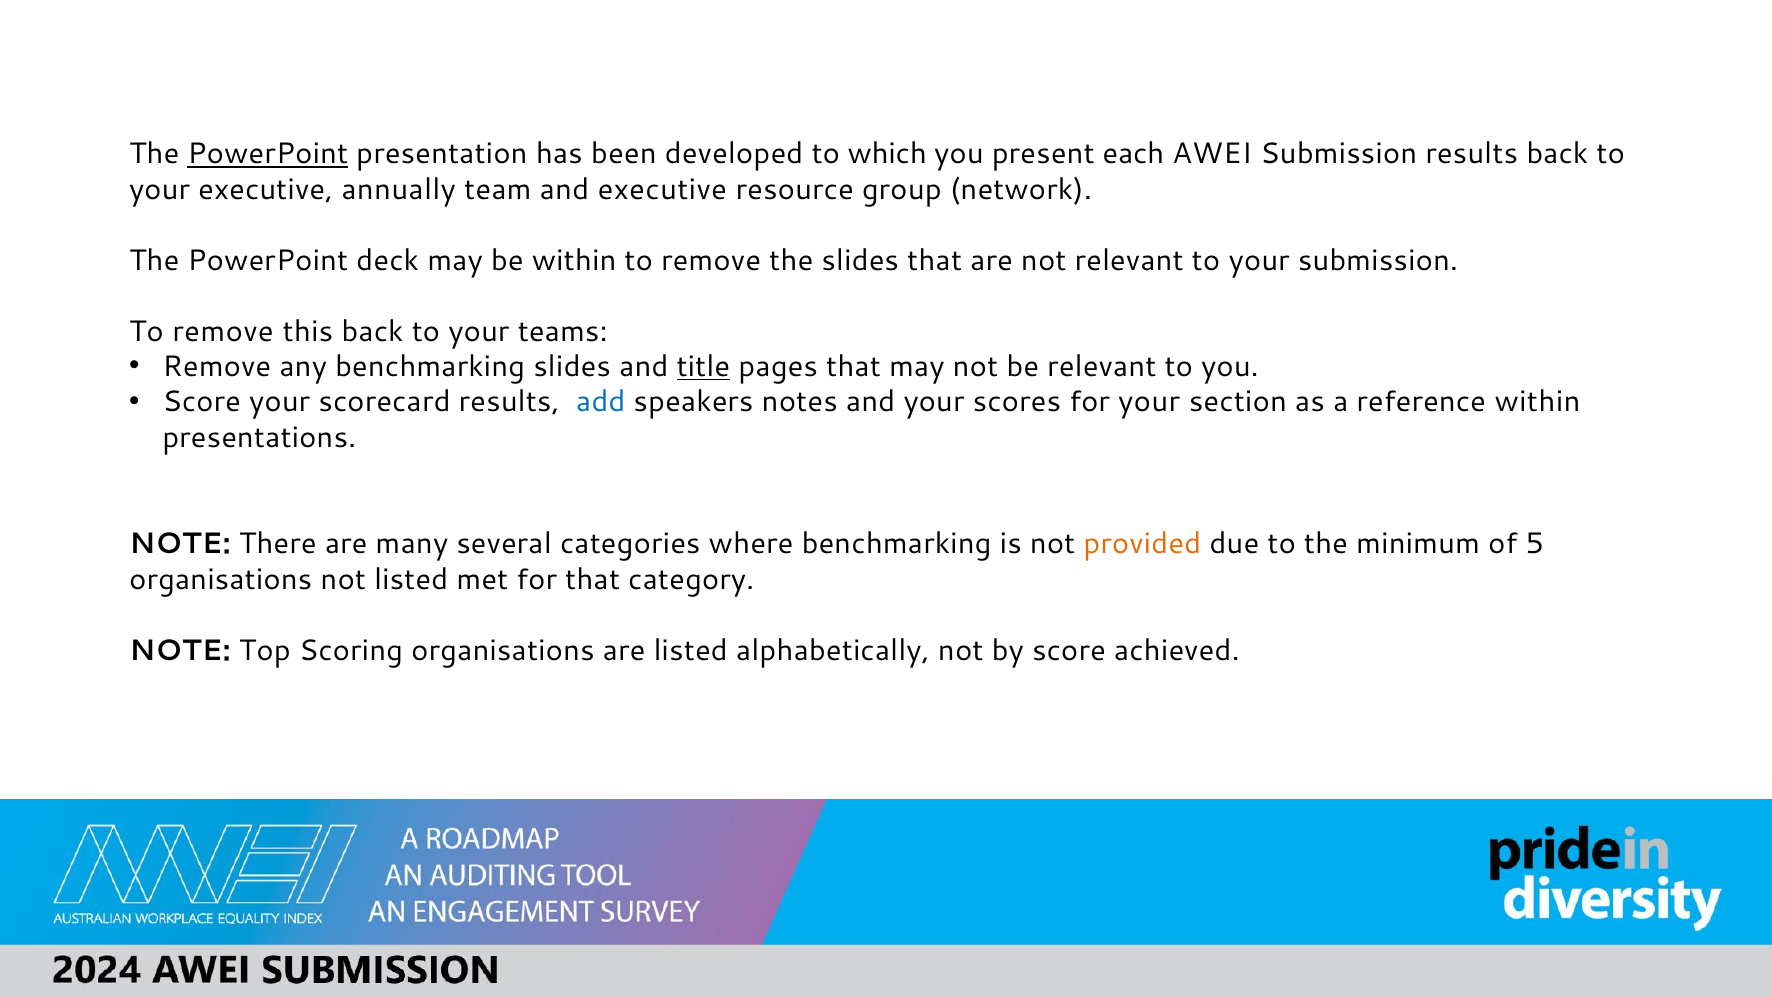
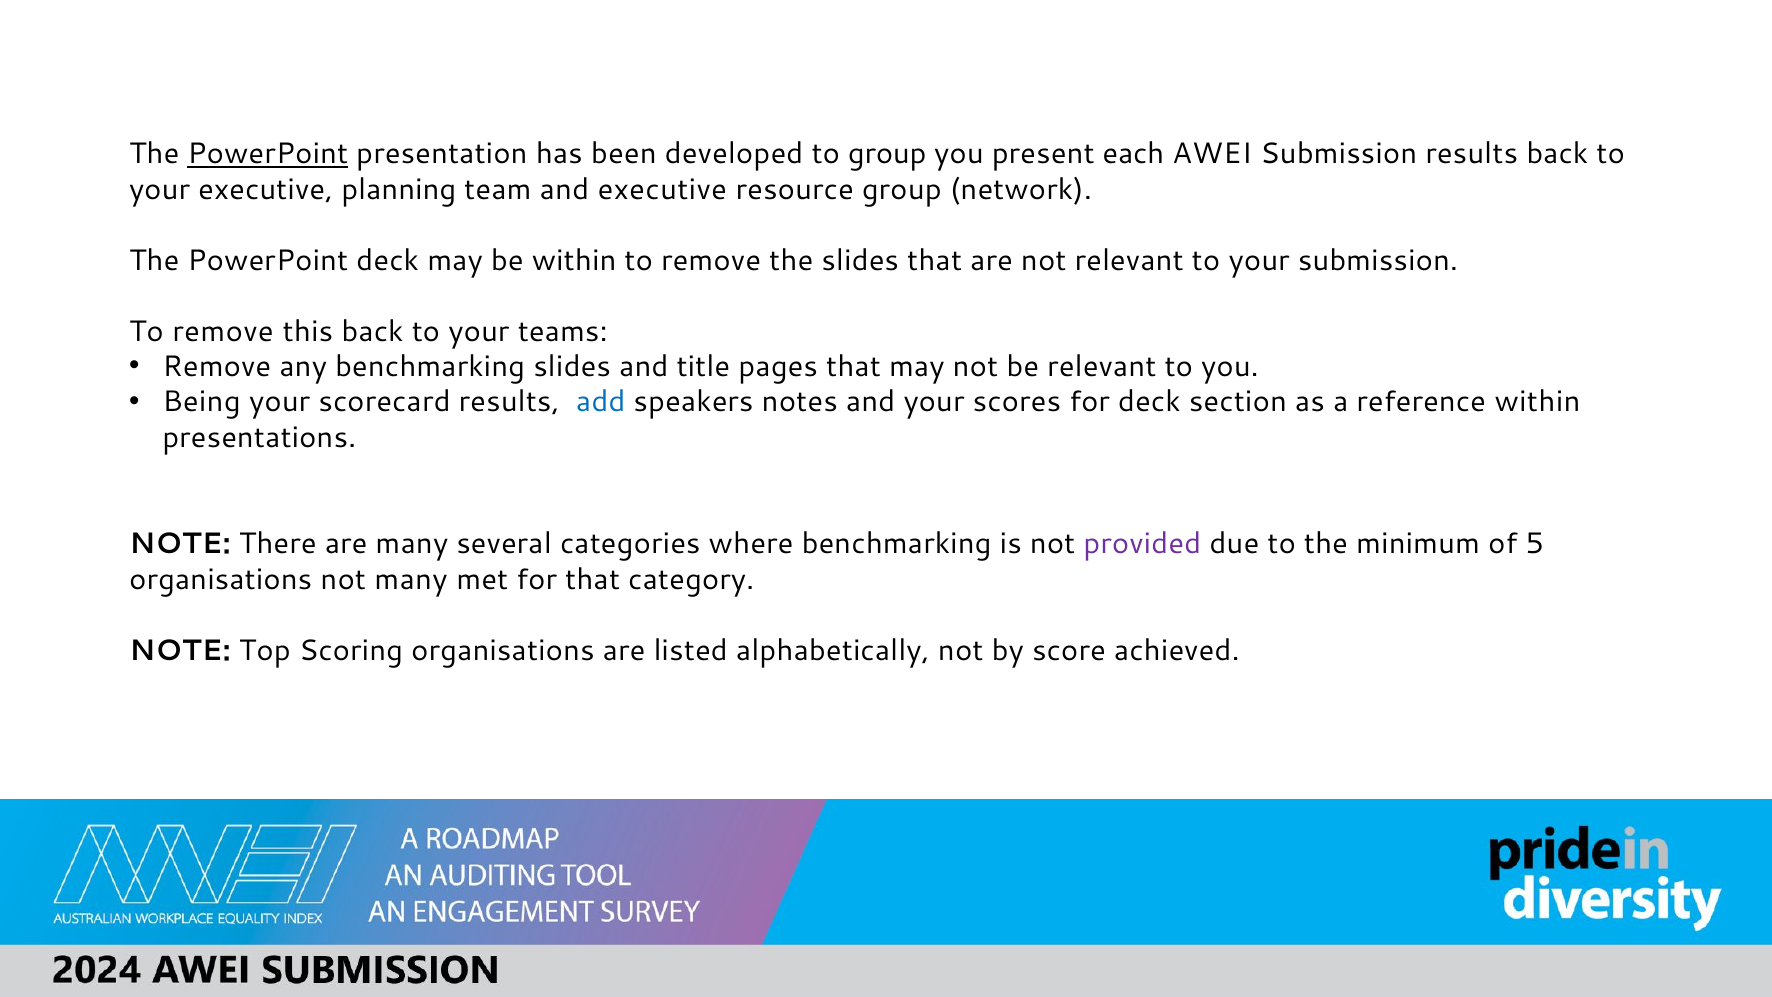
to which: which -> group (887, 154)
annually: annually -> planning (399, 189)
title underline: present -> none (703, 367)
Score: Score -> Being (201, 402)
for your: your -> deck (1149, 402)
provided colour: orange -> purple (1142, 544)
not listed: listed -> many (411, 579)
